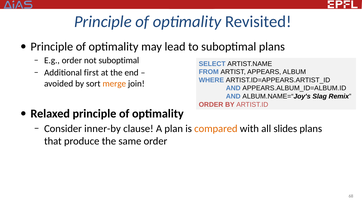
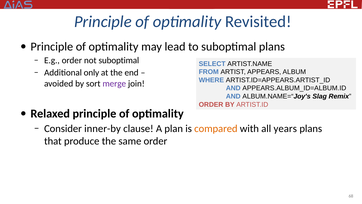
first: first -> only (91, 73)
merge colour: orange -> purple (114, 83)
slides: slides -> years (285, 128)
